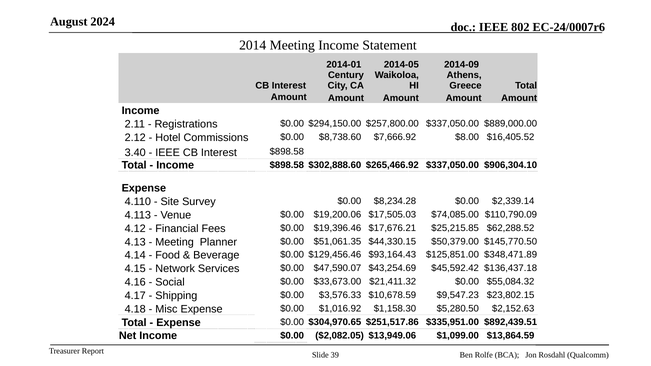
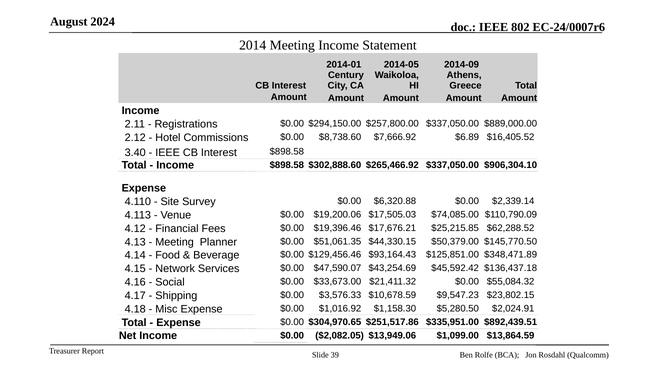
$8.00: $8.00 -> $6.89 (467, 137)
$8,234.28: $8,234.28 -> $6,320.88 (395, 201)
$2,152.63: $2,152.63 -> $2,024.91 (513, 309)
